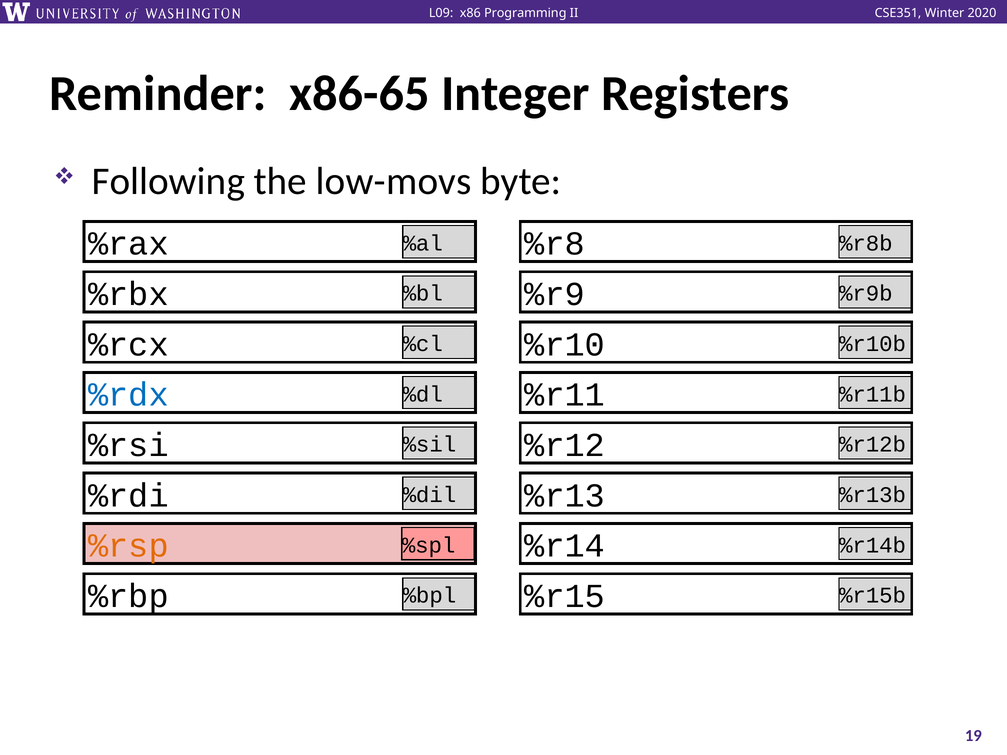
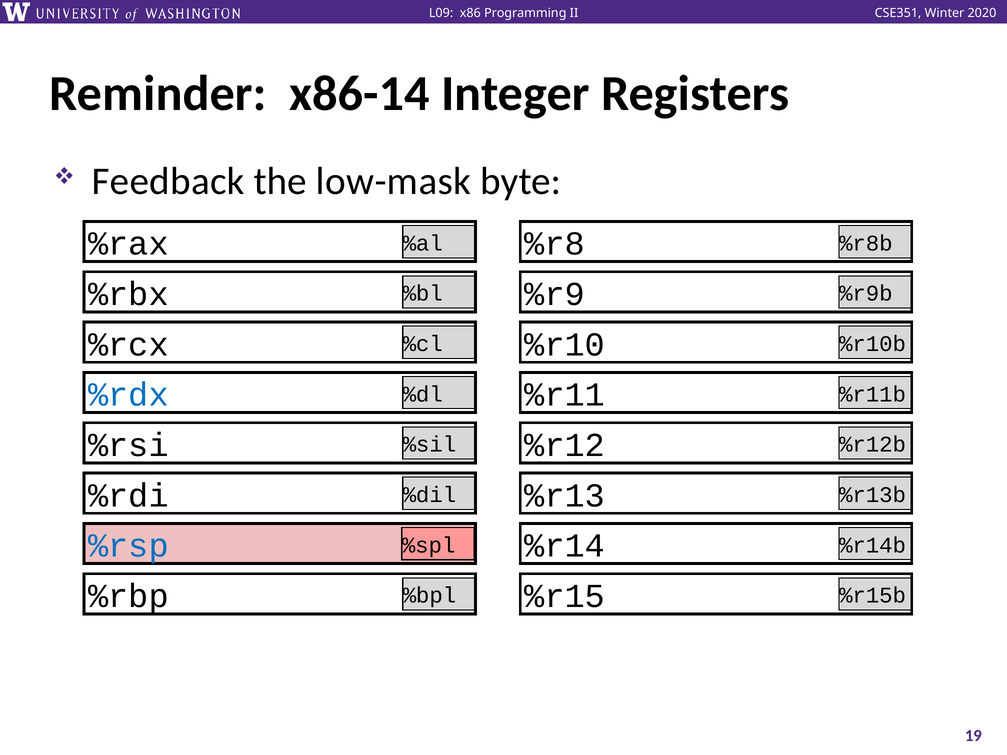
x86-65: x86-65 -> x86-14 (359, 93)
Following: Following -> Feedback (168, 181)
low-movs: low-movs -> low-mask (394, 181)
%rsp colour: orange -> blue (128, 546)
